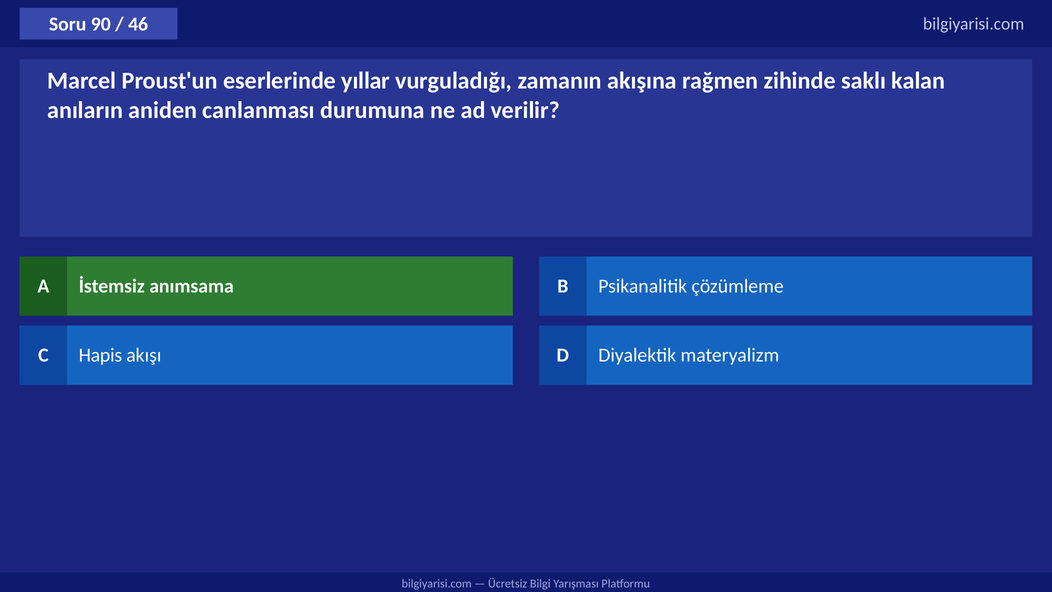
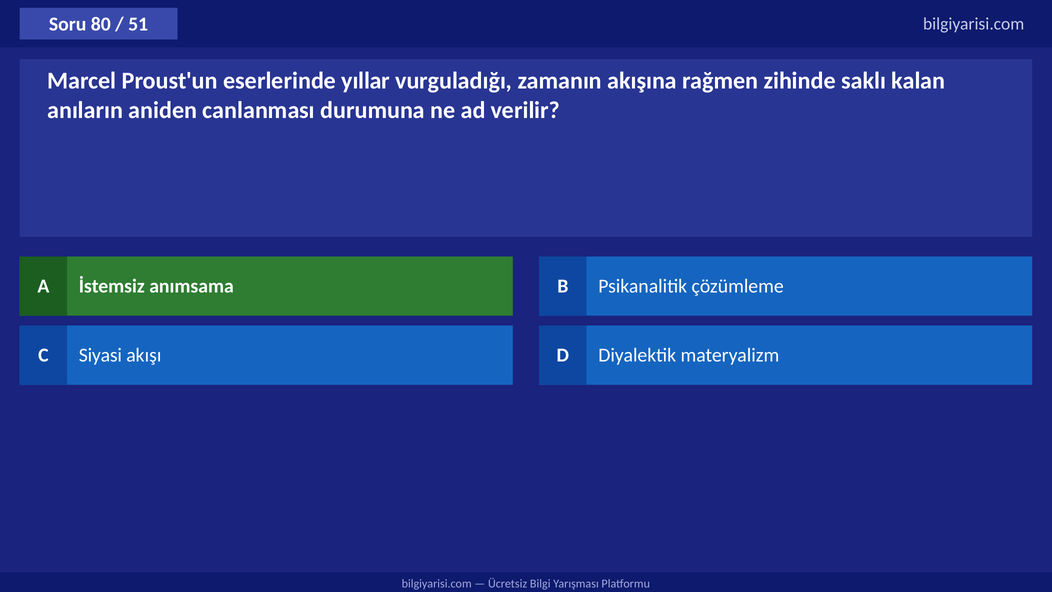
90: 90 -> 80 (101, 24)
46: 46 -> 51 (138, 24)
Hapis: Hapis -> Siyasi (100, 355)
